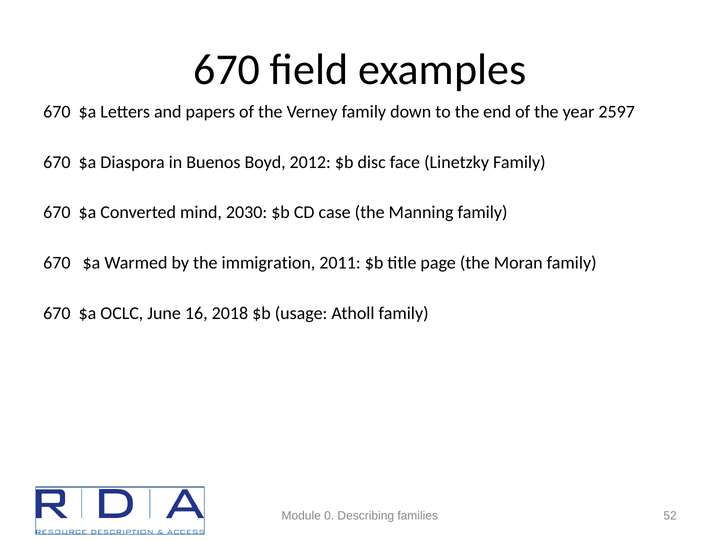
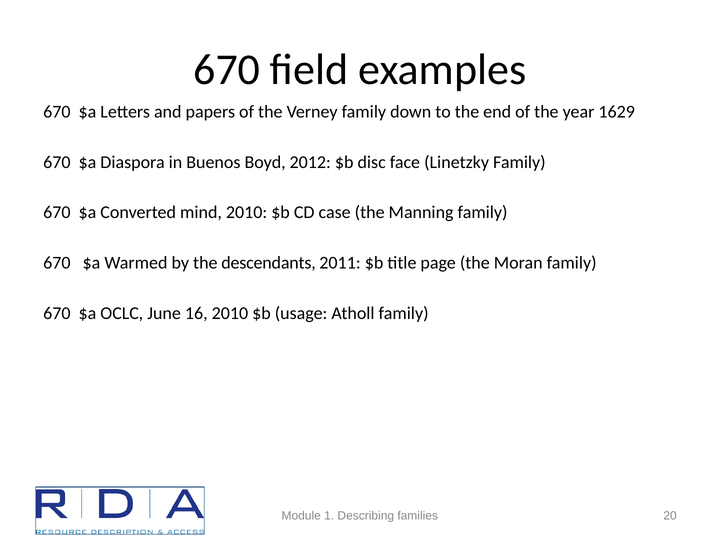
2597: 2597 -> 1629 (617, 112)
mind 2030: 2030 -> 2010 (247, 212)
immigration: immigration -> descendants (269, 263)
16 2018: 2018 -> 2010 (230, 313)
0: 0 -> 1 (329, 516)
52: 52 -> 20 (670, 516)
